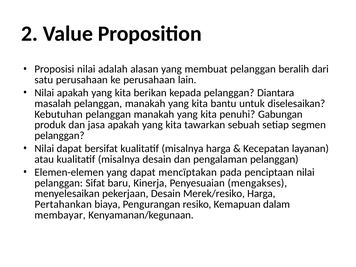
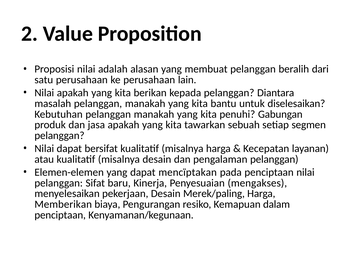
Merek/resiko: Merek/resiko -> Merek/paling (214, 194)
Pertahankan: Pertahankan -> Memberikan (63, 204)
membayar: membayar -> penciptaan (60, 215)
